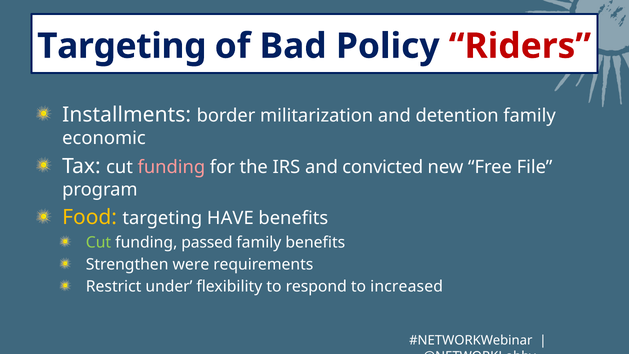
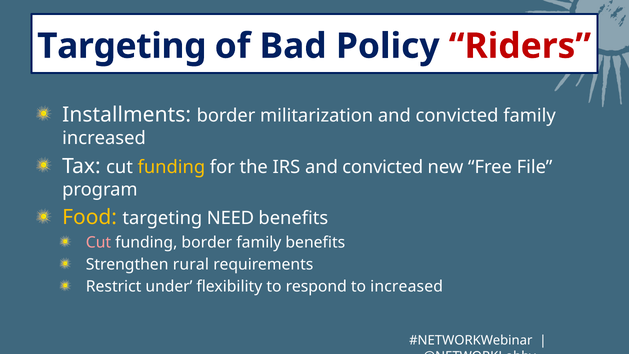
militarization and detention: detention -> convicted (457, 116)
economic: economic -> increased (104, 138)
funding colour: pink -> yellow (171, 167)
HAVE: HAVE -> NEED (230, 218)
Cut colour: light green -> pink (98, 242)
funding passed: passed -> border (207, 242)
were: were -> rural (191, 264)
